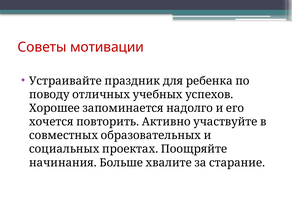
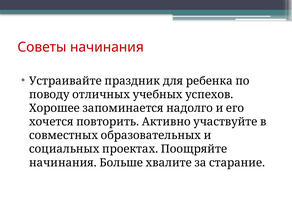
Советы мотивации: мотивации -> начинания (107, 47)
